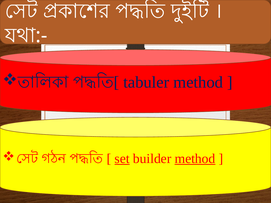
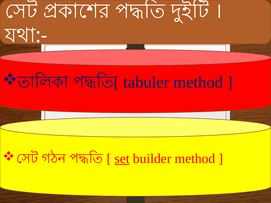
method underline: present -> none (195, 159)
